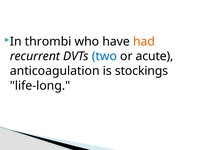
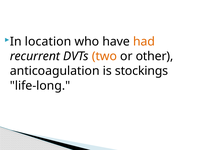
thrombi: thrombi -> location (48, 42)
two colour: blue -> orange (104, 56)
acute: acute -> other (155, 56)
